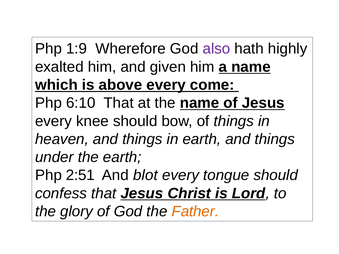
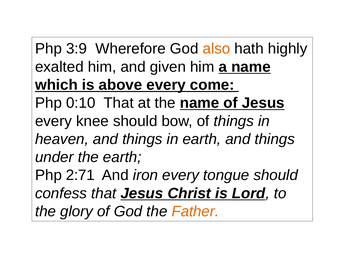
1:9: 1:9 -> 3:9 (77, 49)
also colour: purple -> orange (216, 49)
6:10: 6:10 -> 0:10 (81, 103)
2:51: 2:51 -> 2:71 (80, 175)
blot: blot -> iron (145, 175)
